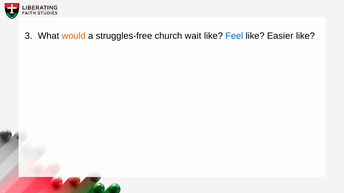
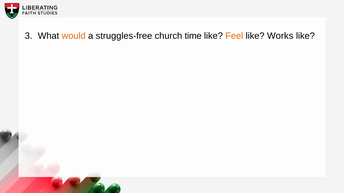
wait: wait -> time (193, 36)
Feel colour: blue -> orange (234, 36)
Easier: Easier -> Works (280, 36)
